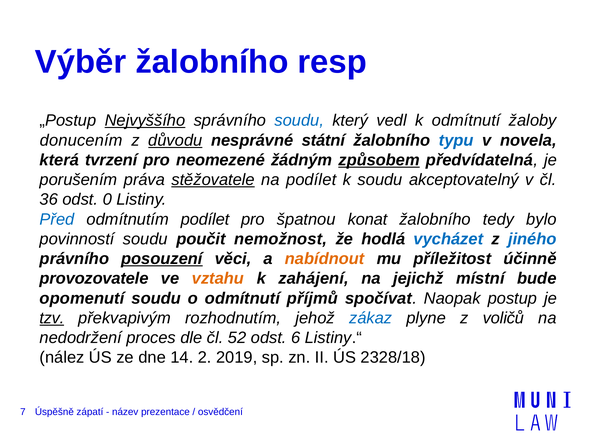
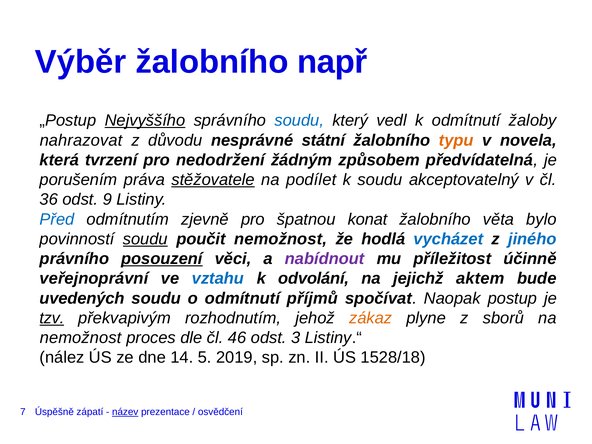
resp: resp -> např (332, 62)
donucením: donucením -> nahrazovat (81, 140)
důvodu underline: present -> none (175, 140)
typu colour: blue -> orange (456, 140)
neomezené: neomezené -> nedodržení (220, 160)
způsobem underline: present -> none (379, 160)
0: 0 -> 9 (107, 200)
odmítnutím podílet: podílet -> zjevně (205, 219)
tedy: tedy -> věta (498, 219)
soudu underline: none -> present (145, 239)
nabídnout colour: orange -> purple (325, 259)
provozovatele: provozovatele -> veřejnoprávní (94, 278)
vztahu colour: orange -> blue (218, 278)
zahájení: zahájení -> odvolání (314, 278)
místní: místní -> aktem (480, 278)
opomenutí: opomenutí -> uvedených (82, 298)
zákaz colour: blue -> orange (371, 318)
voličů: voličů -> sborů (503, 318)
nedodržení: nedodržení -> nemožnost (81, 338)
52: 52 -> 46 (237, 338)
6: 6 -> 3 (296, 338)
2: 2 -> 5 (205, 357)
2328/18: 2328/18 -> 1528/18 (393, 357)
název underline: none -> present (125, 412)
